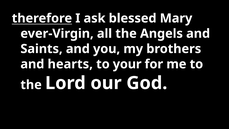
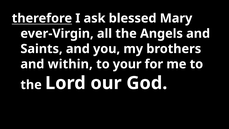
hearts: hearts -> within (70, 64)
